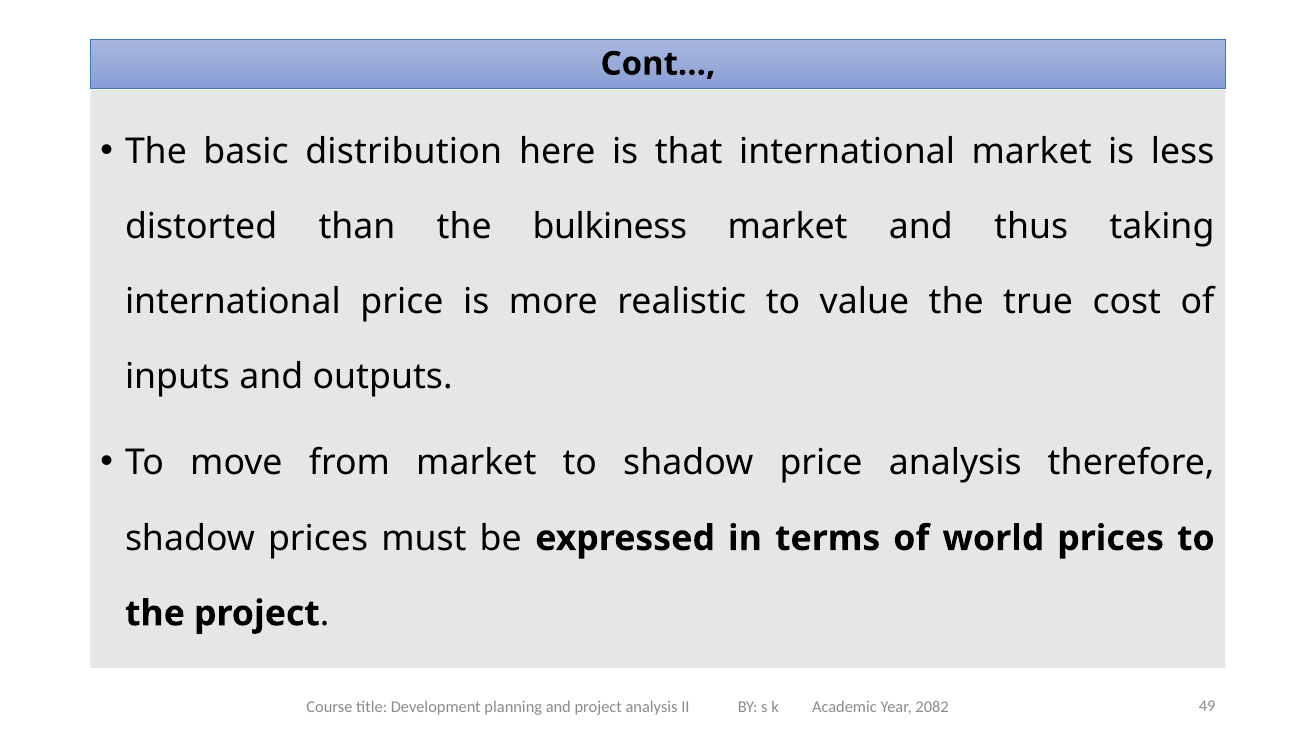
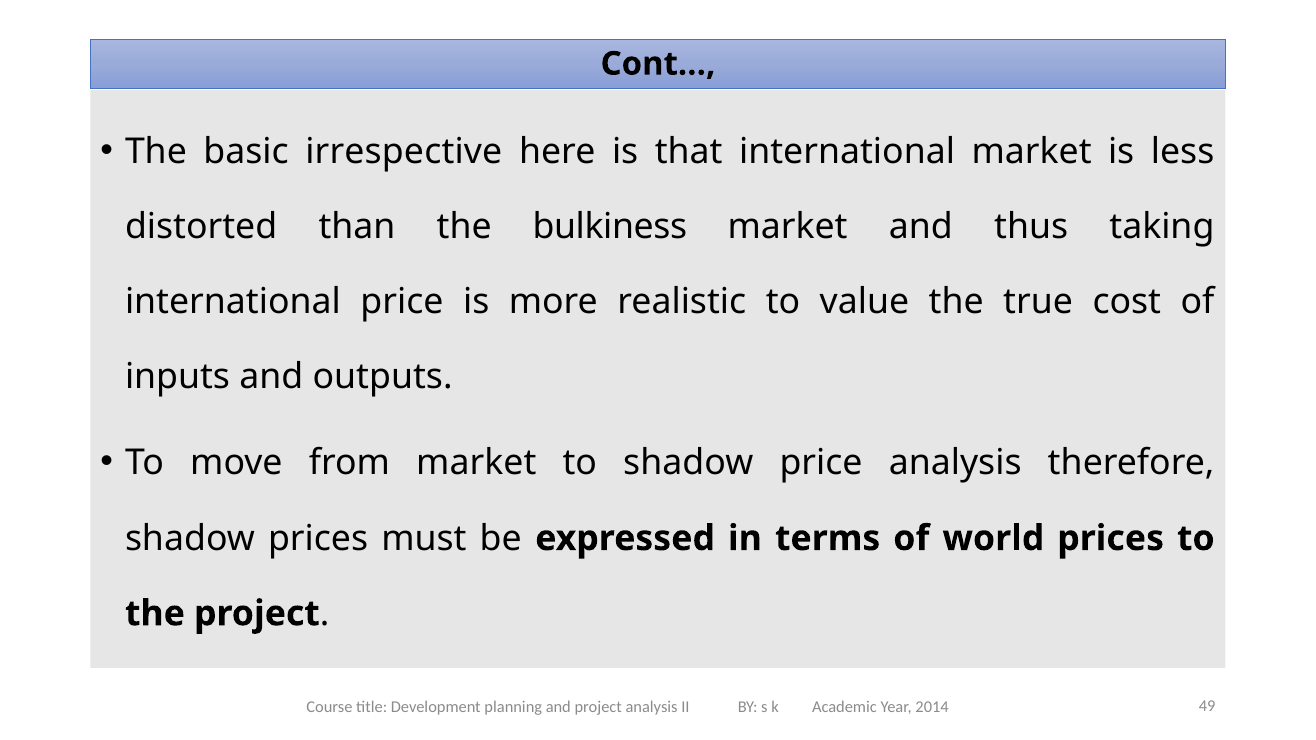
distribution: distribution -> irrespective (404, 151)
2082: 2082 -> 2014 (932, 707)
